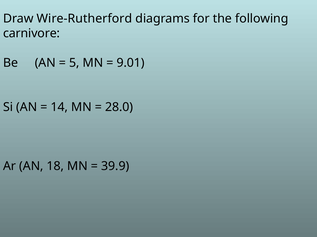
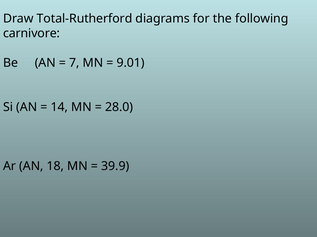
Wire-Rutherford: Wire-Rutherford -> Total-Rutherford (85, 19)
5: 5 -> 7 (74, 63)
